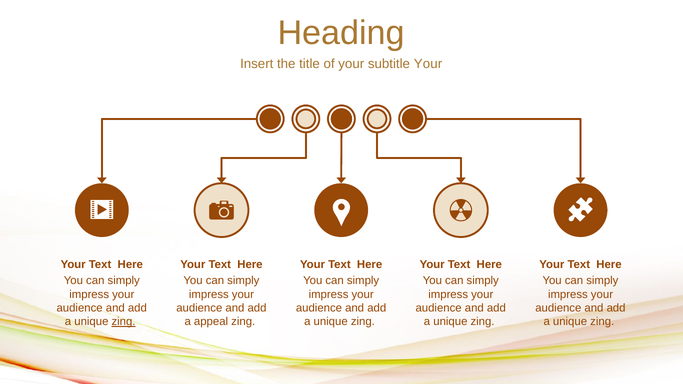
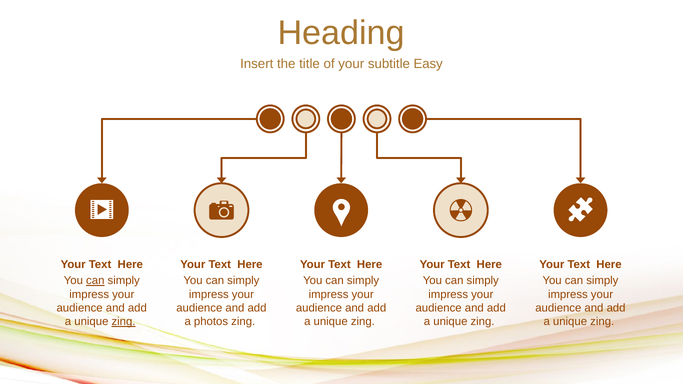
subtitle Your: Your -> Easy (428, 64)
can underline: none -> present (95, 281)
appeal: appeal -> photos (211, 322)
